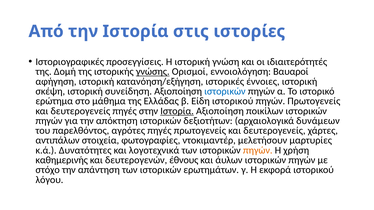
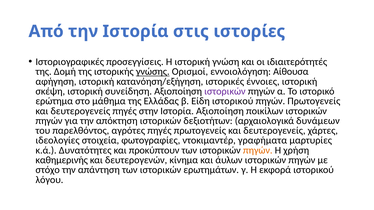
Βαυαροί: Βαυαροί -> Αίθουσα (291, 72)
ιστορικών colour: blue -> purple (225, 91)
Ιστορία underline: present -> none (177, 111)
αντιπάλων: αντιπάλων -> ιδεολογίες (58, 141)
μελετήσουν: μελετήσουν -> γραφήματα (263, 141)
λογοτεχνικά: λογοτεχνικά -> προκύπτουν (154, 150)
έθνους: έθνους -> κίνημα (184, 160)
